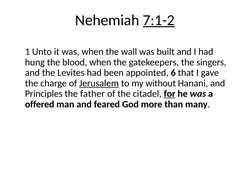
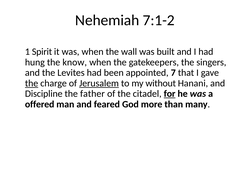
7:1-2 underline: present -> none (159, 20)
Unto: Unto -> Spirit (42, 52)
blood: blood -> know (75, 62)
6: 6 -> 7 (173, 73)
the underline: none -> present (32, 83)
Principles: Principles -> Discipline (44, 94)
